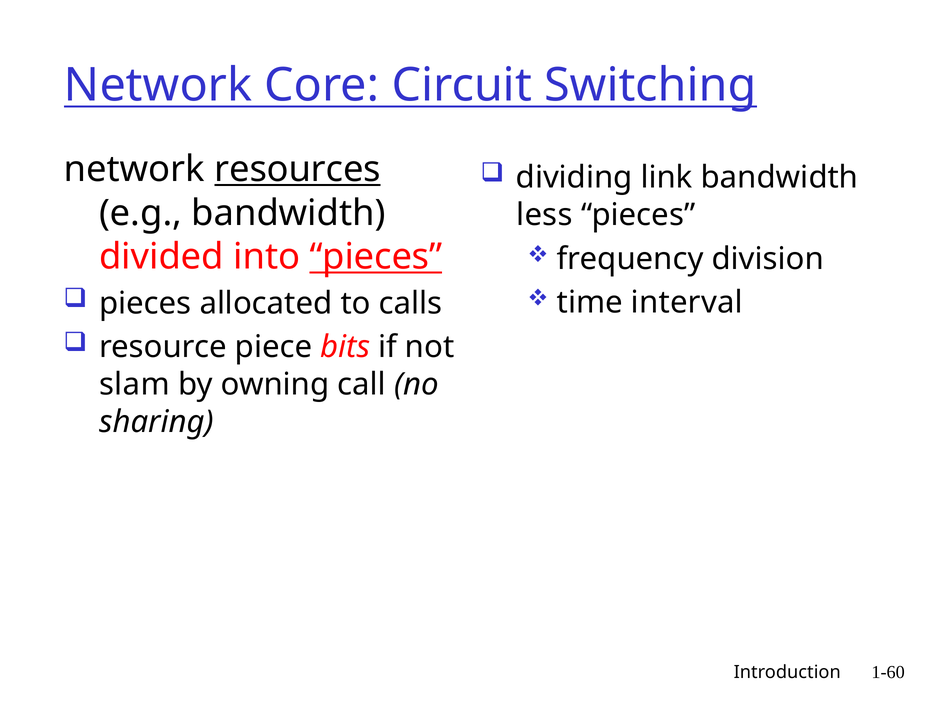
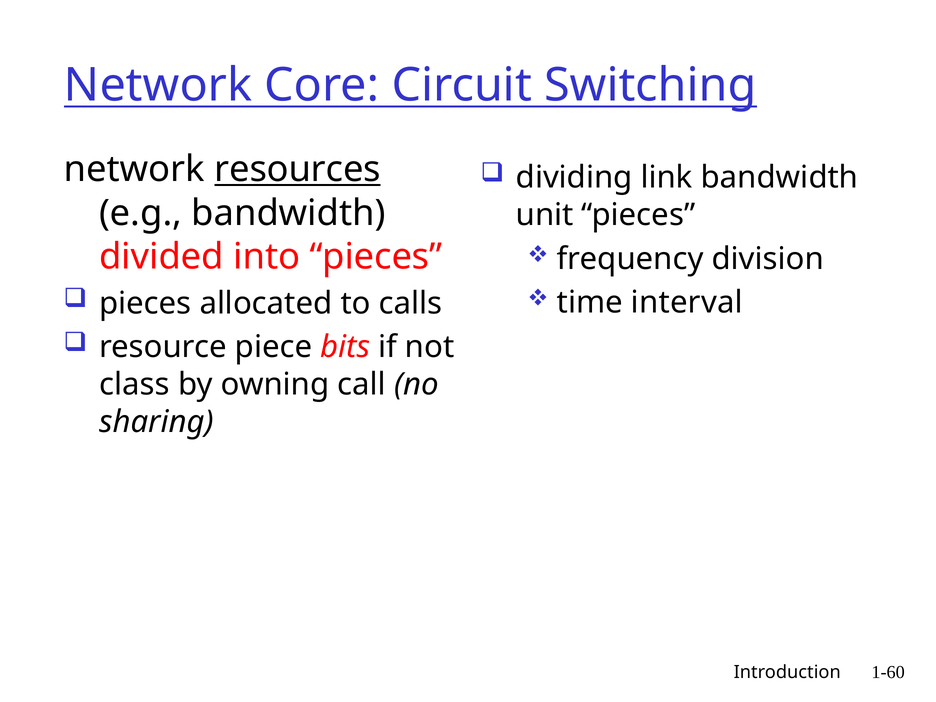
less: less -> unit (545, 215)
pieces underline: present -> none (376, 257)
slam: slam -> class (135, 384)
